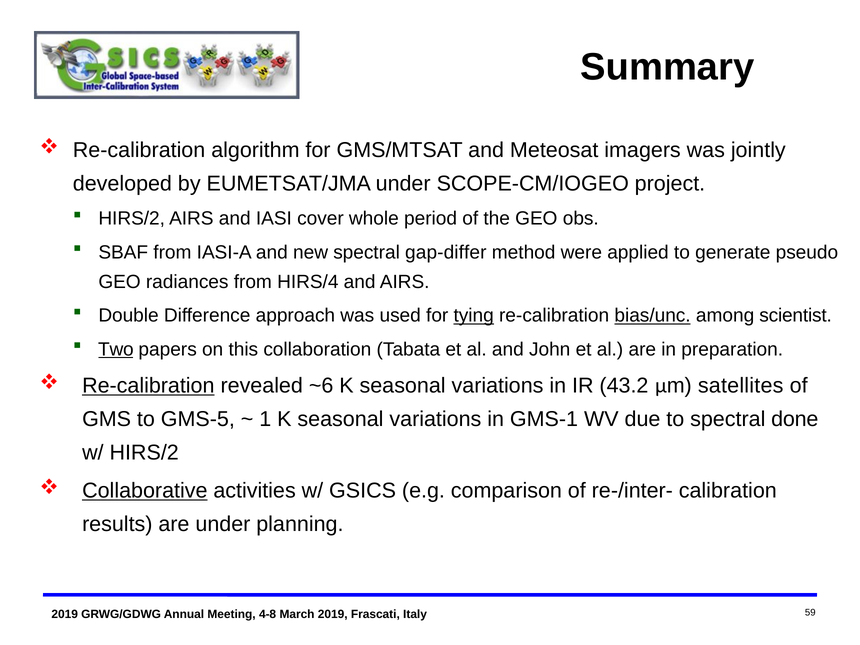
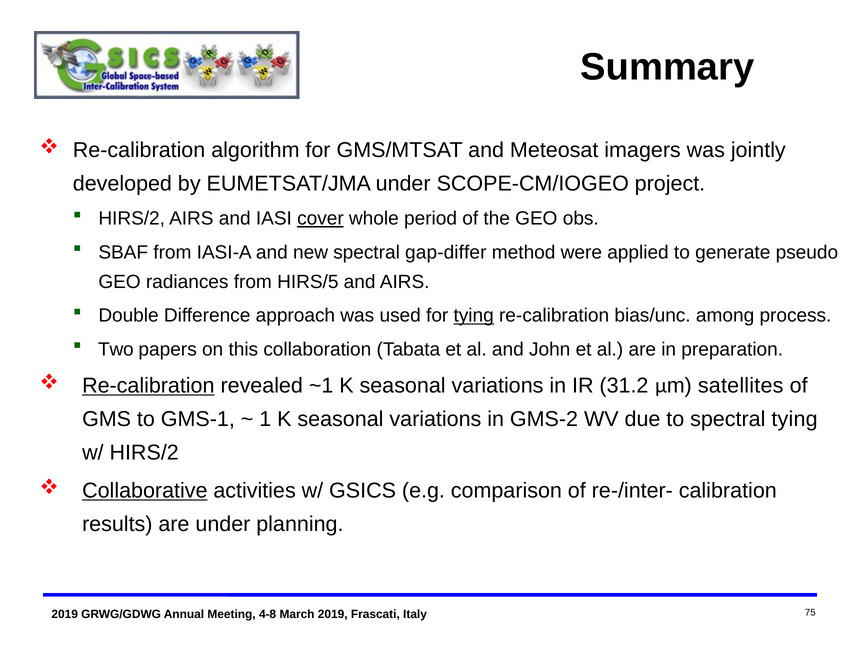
cover underline: none -> present (320, 219)
HIRS/4: HIRS/4 -> HIRS/5 (308, 282)
bias/unc underline: present -> none (653, 316)
scientist: scientist -> process (795, 316)
Two underline: present -> none (116, 349)
~6: ~6 -> ~1 (321, 386)
43.2: 43.2 -> 31.2 (624, 386)
GMS-5: GMS-5 -> GMS-1 (198, 419)
GMS-1: GMS-1 -> GMS-2 (544, 419)
spectral done: done -> tying (795, 419)
59: 59 -> 75 (810, 613)
